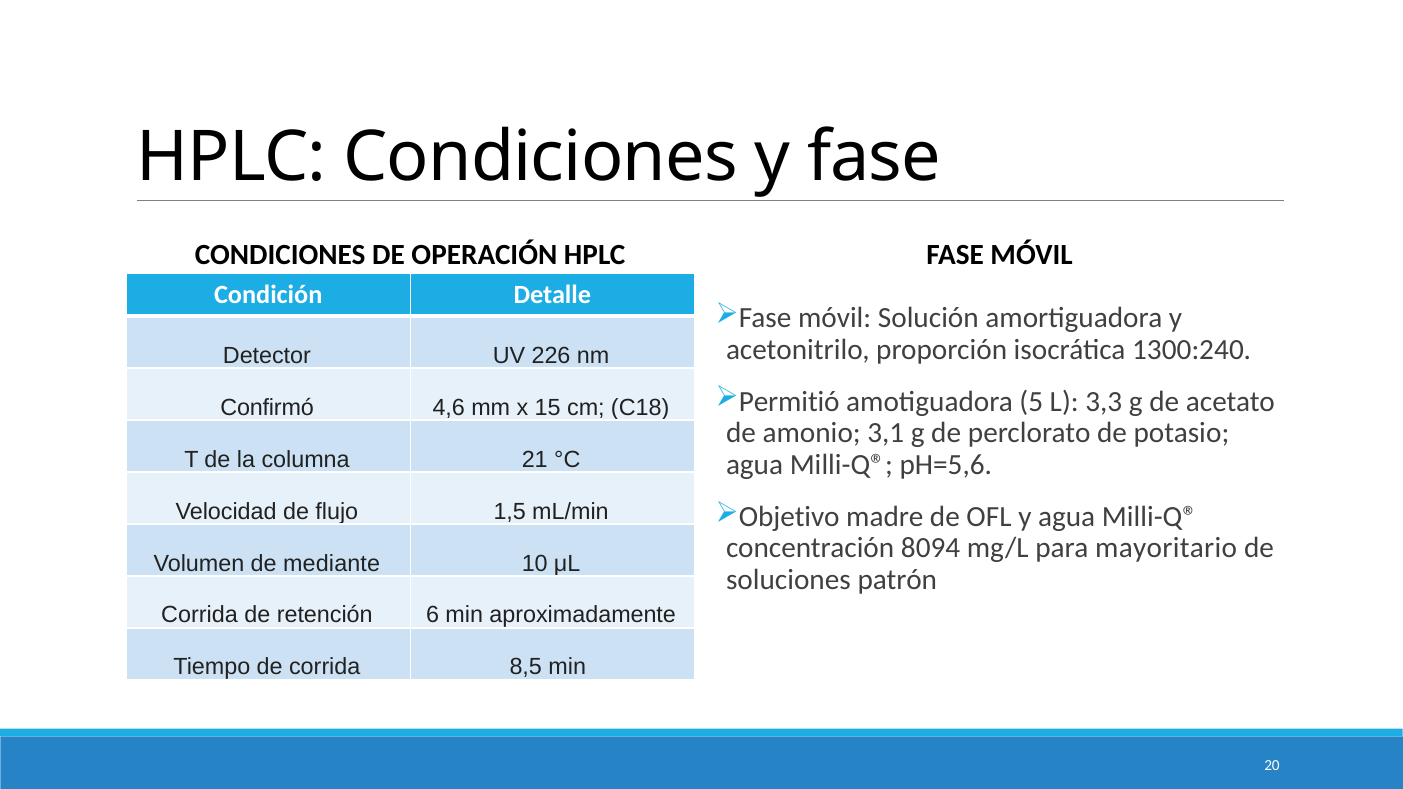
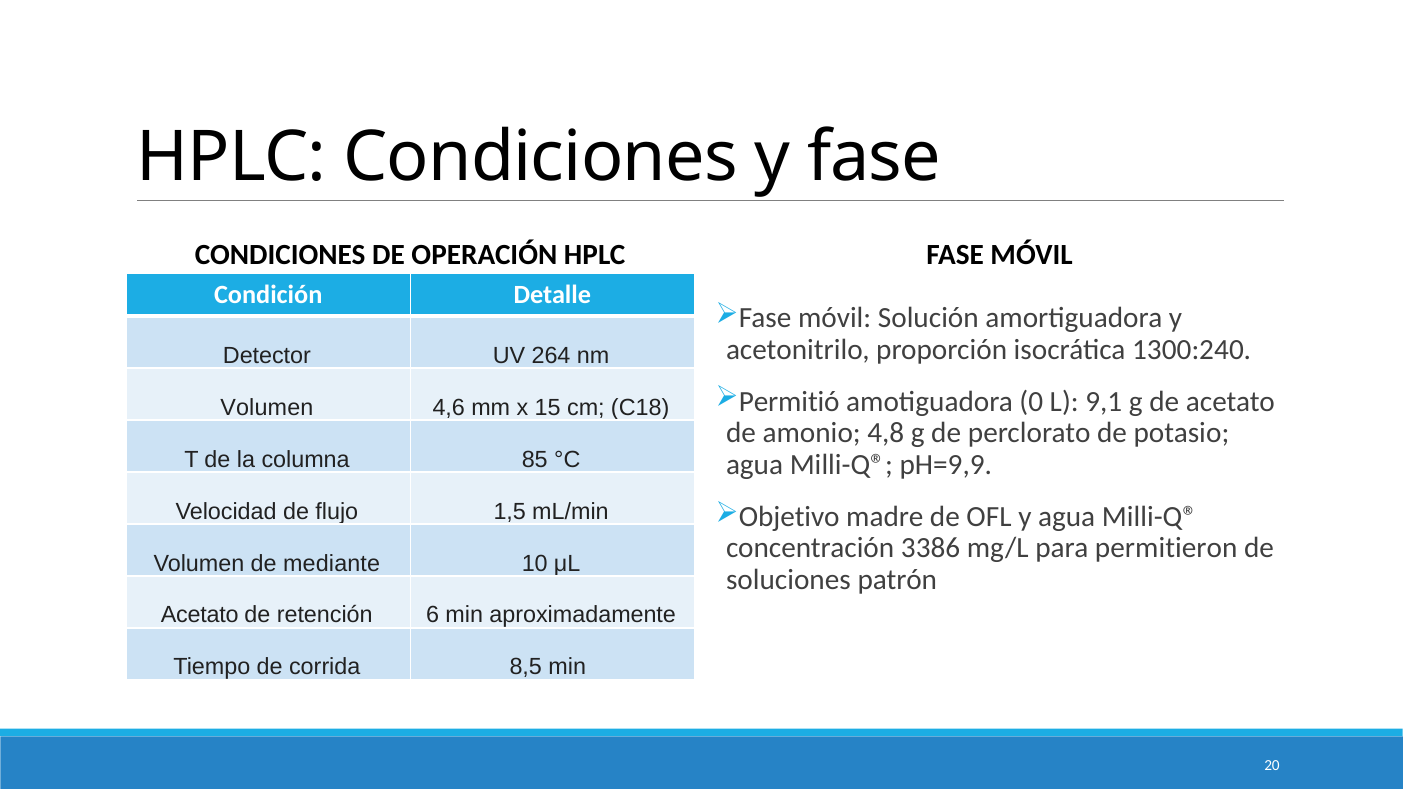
226: 226 -> 264 (551, 355)
5: 5 -> 0 (1031, 402)
3,3: 3,3 -> 9,1 (1104, 402)
Confirmó: Confirmó -> Volumen (267, 407)
3,1: 3,1 -> 4,8 (886, 433)
21: 21 -> 85 (535, 459)
pH=5,6: pH=5,6 -> pH=9,9 (946, 465)
8094: 8094 -> 3386 (931, 548)
mayoritario: mayoritario -> permitieron (1166, 548)
Corrida: Corrida -> Acetato (200, 615)
